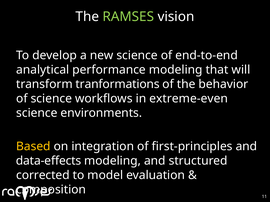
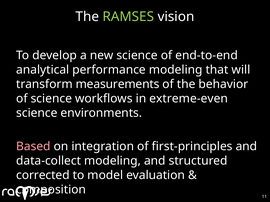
tranformations: tranformations -> measurements (118, 84)
Based colour: yellow -> pink (33, 147)
data-effects: data-effects -> data-collect (49, 161)
